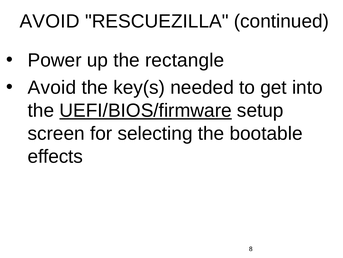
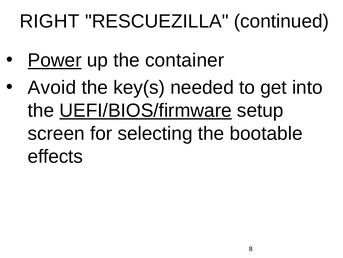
AVOID: AVOID -> RIGHT (50, 21)
Power underline: none -> present (55, 60)
rectangle: rectangle -> container (185, 60)
